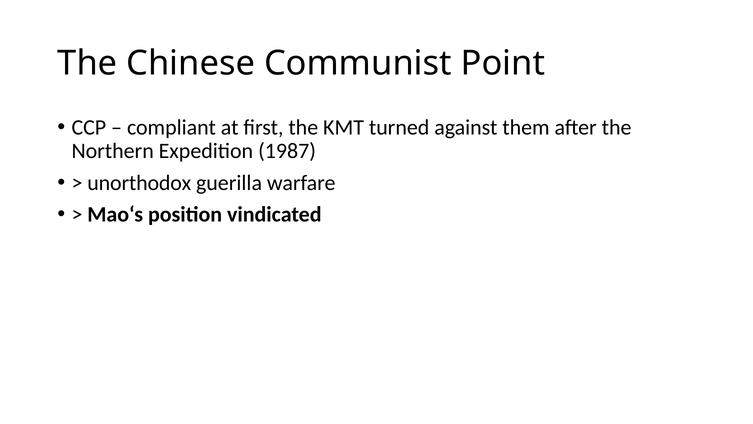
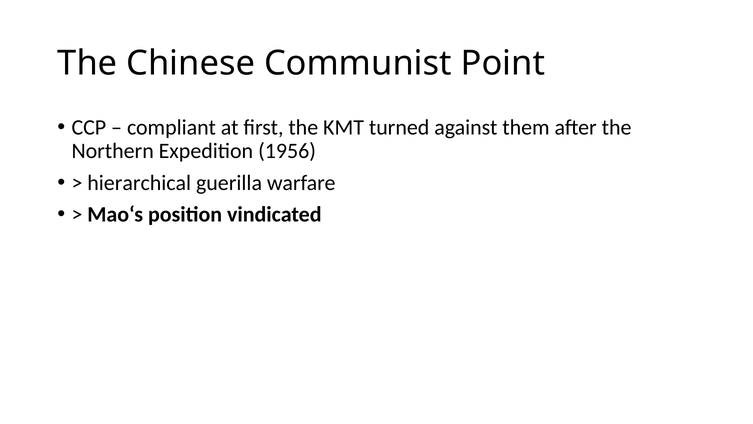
1987: 1987 -> 1956 (287, 151)
unorthodox: unorthodox -> hierarchical (139, 183)
